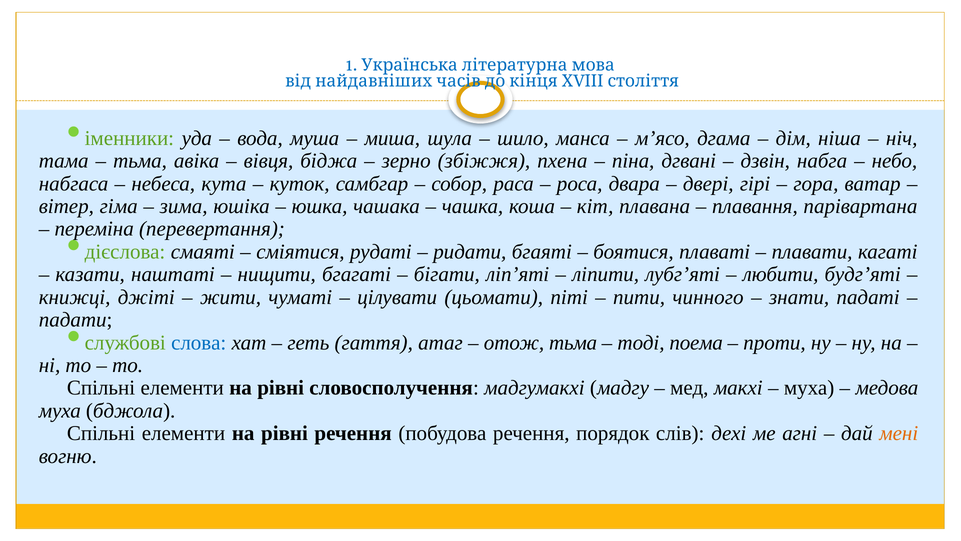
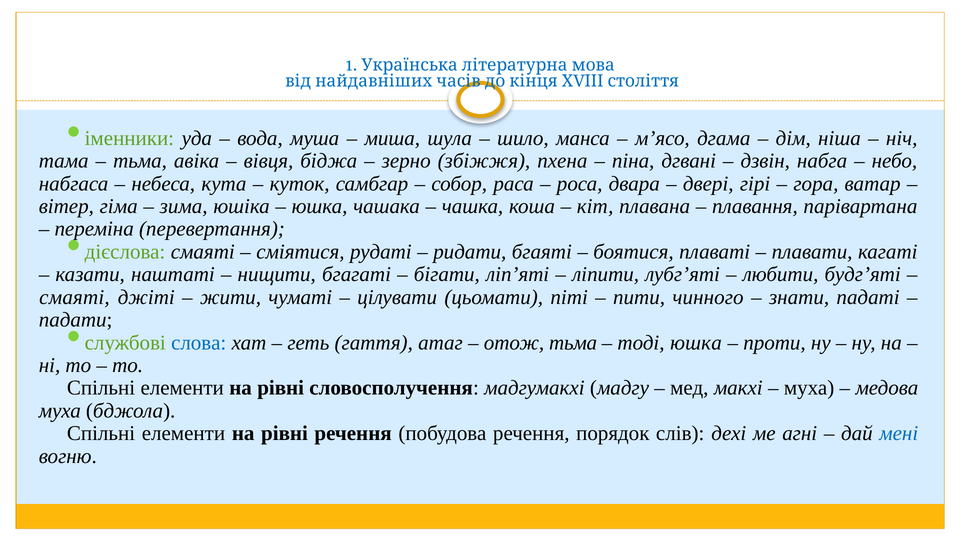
книжці: книжці -> смаяті (74, 297)
тоді поема: поема -> юшка (696, 342)
мені colour: orange -> blue (899, 433)
